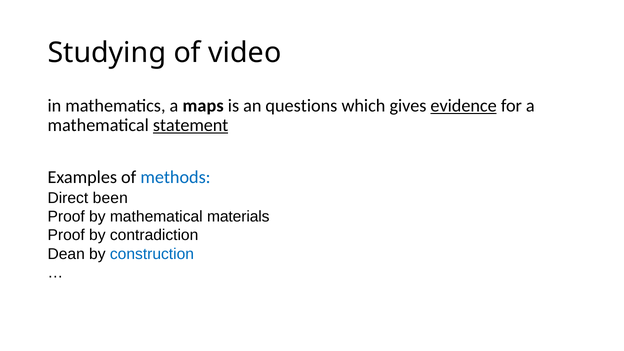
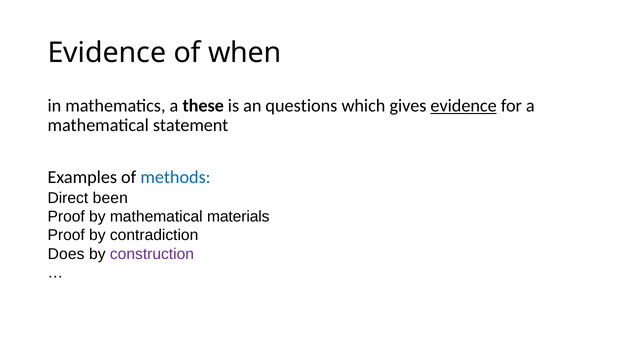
Studying: Studying -> Evidence (107, 53)
video: video -> when (245, 53)
maps: maps -> these (203, 106)
statement underline: present -> none (191, 125)
Dean: Dean -> Does (66, 254)
construction colour: blue -> purple (152, 254)
